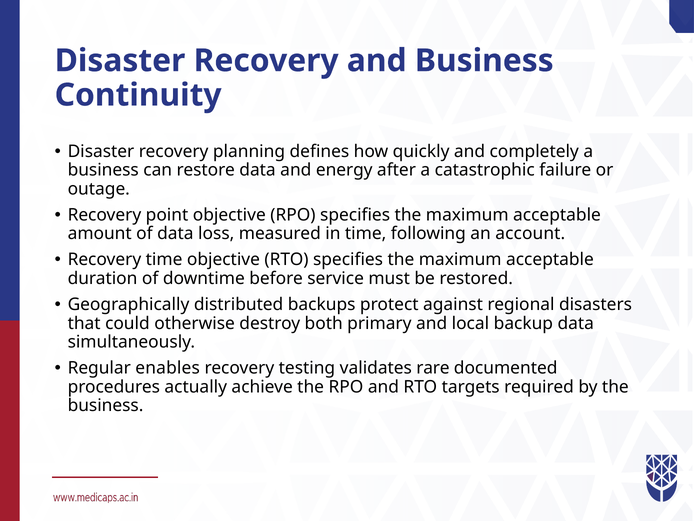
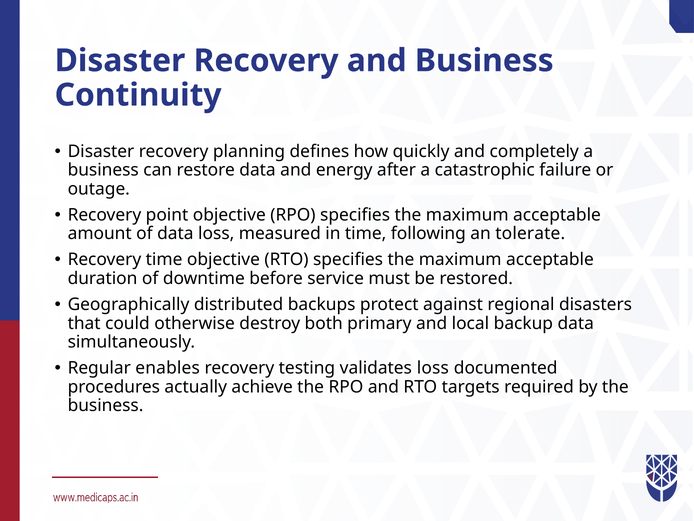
account: account -> tolerate (530, 234)
validates rare: rare -> loss (433, 368)
